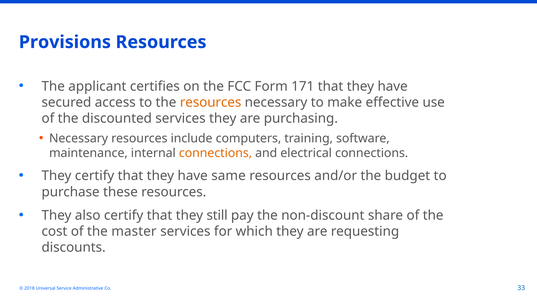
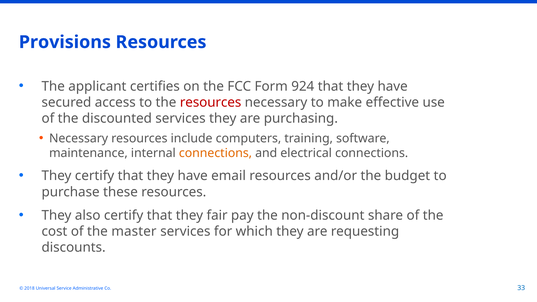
171: 171 -> 924 (303, 86)
resources colour: orange -> red (211, 102)
same: same -> email (229, 176)
still: still -> fair (217, 215)
